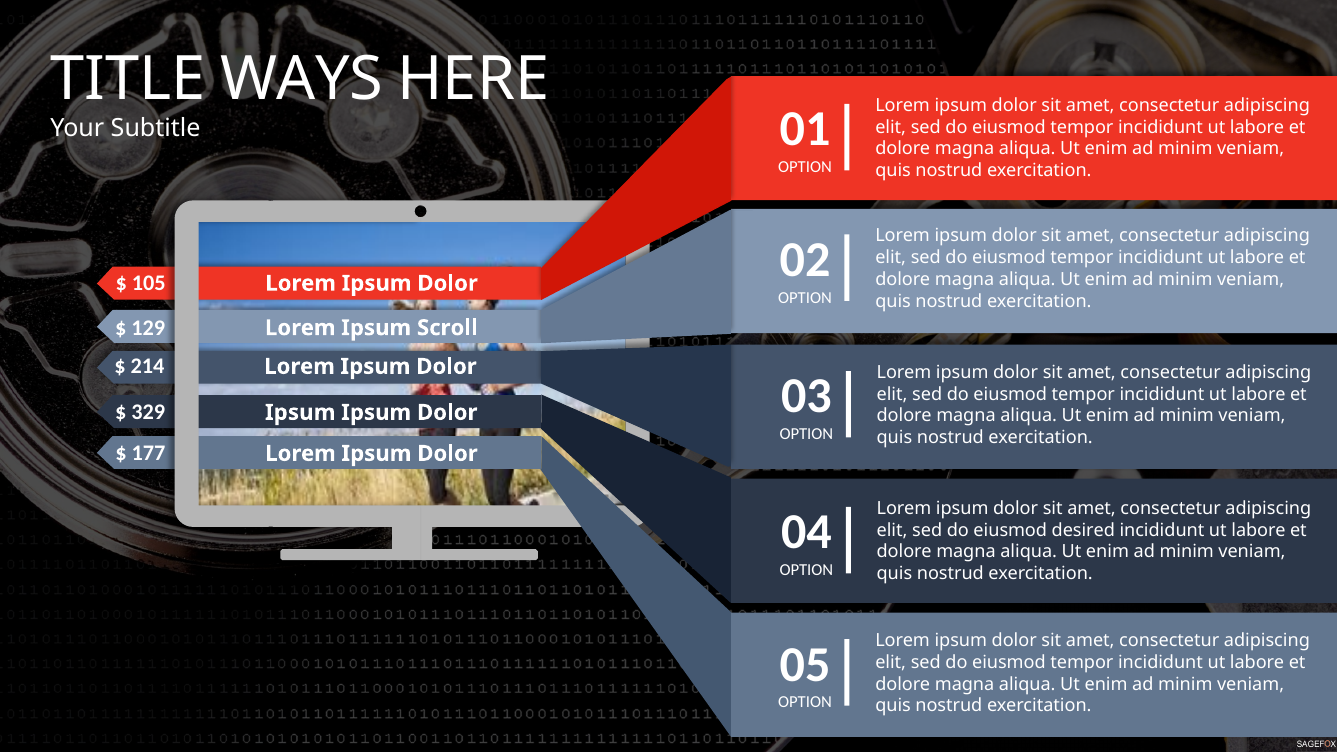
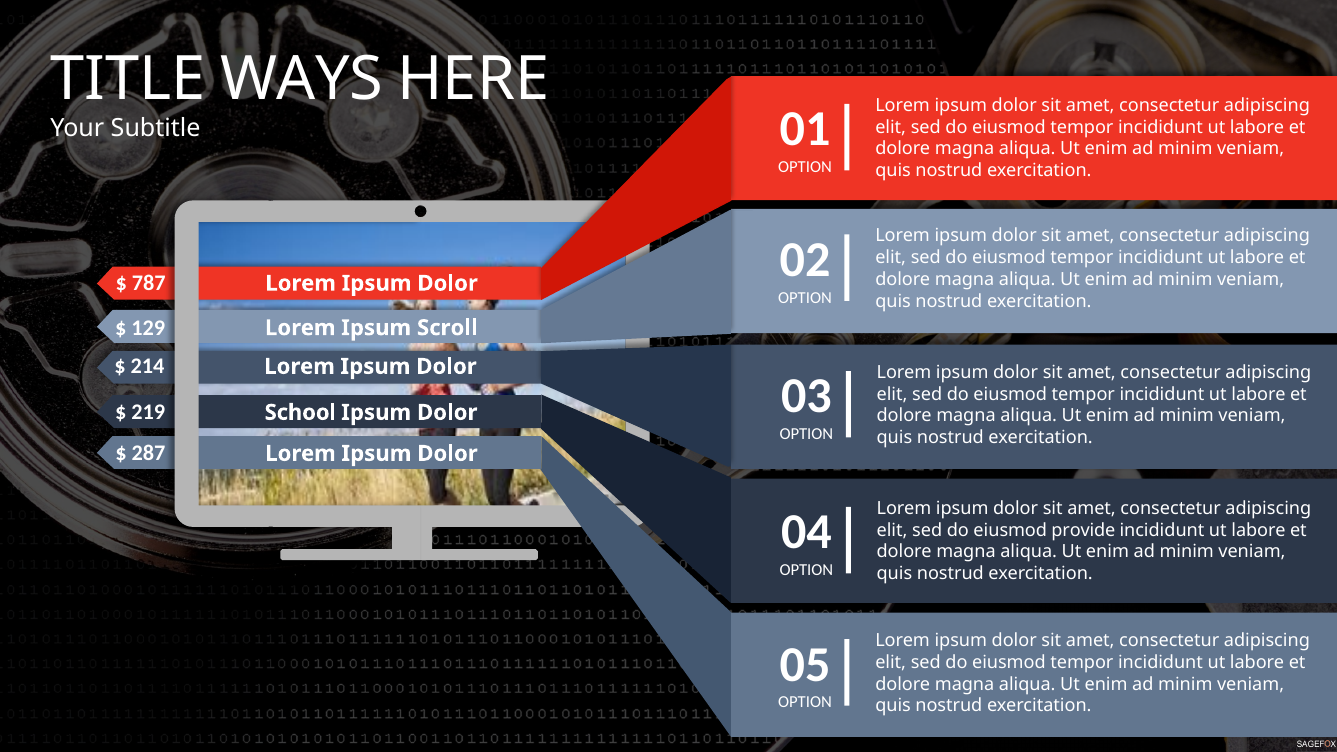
105: 105 -> 787 (149, 283)
329: 329 -> 219 (148, 412)
Ipsum: Ipsum -> School (300, 413)
177: 177 -> 287 (148, 453)
desired: desired -> provide (1083, 530)
